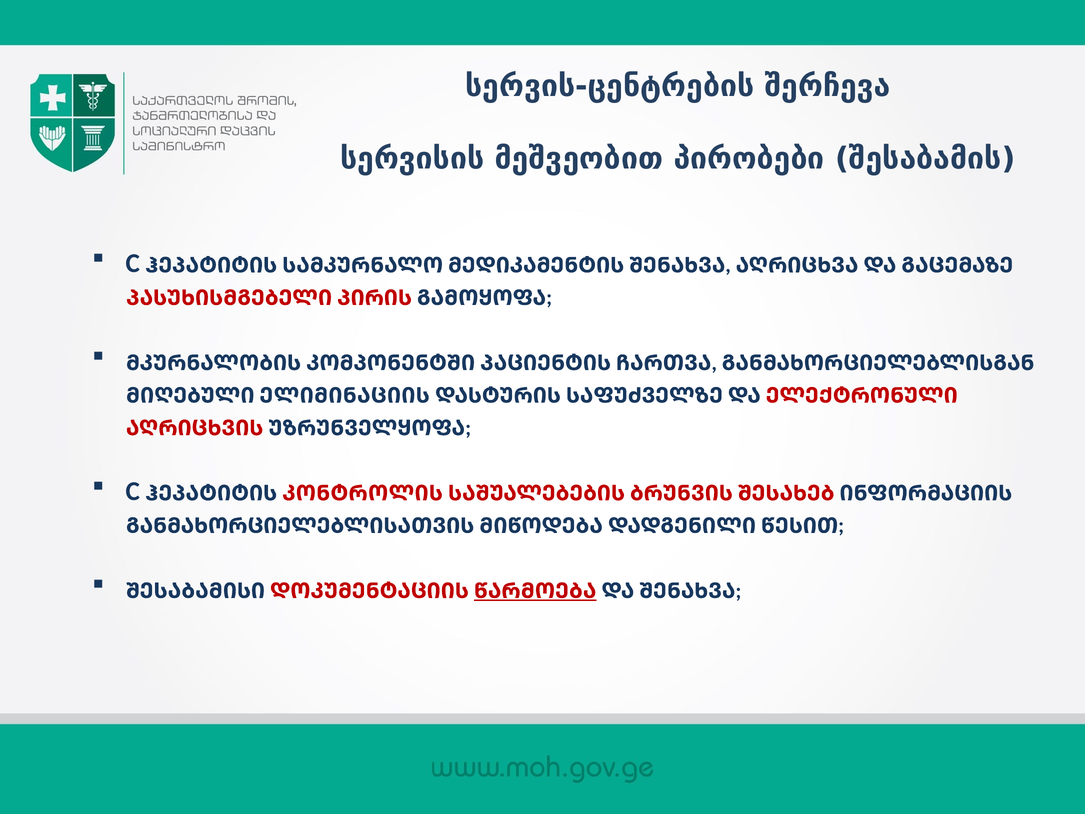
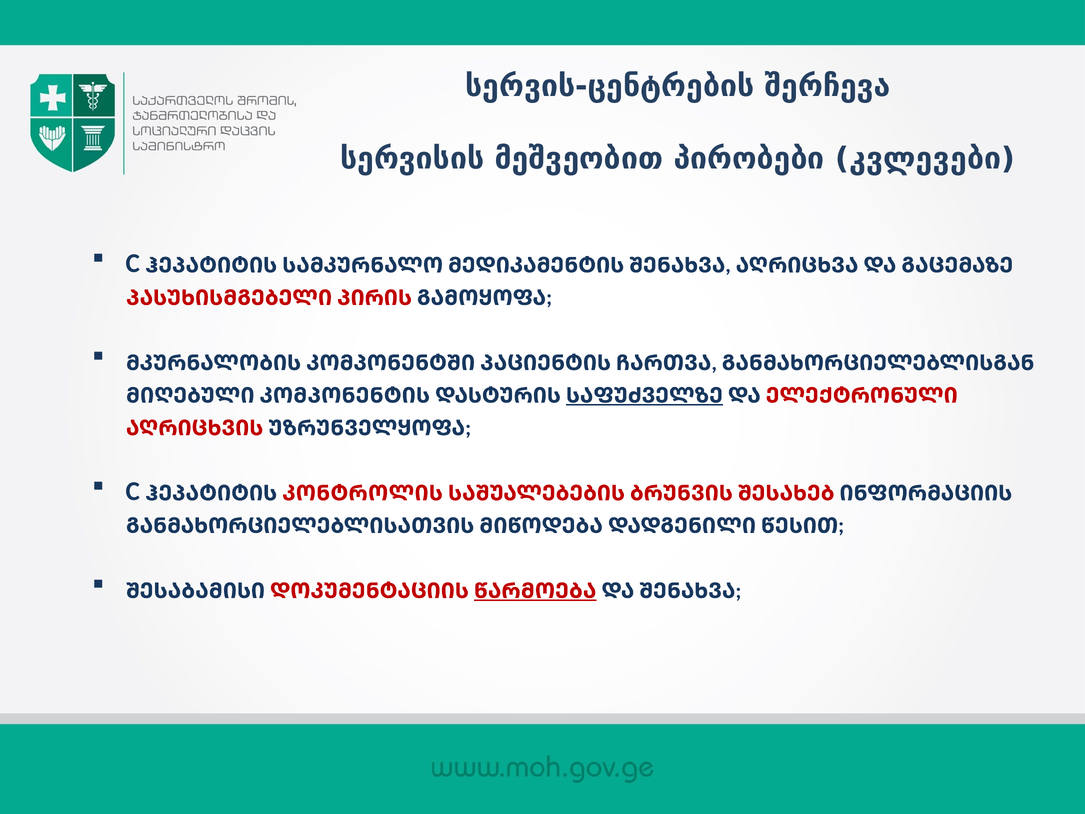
შესაბამის: შესაბამის -> კვლევები (925, 159)
ᲔᲚᲘᲛᲘᲜᲐᲪᲘᲘᲡ: ᲔᲚᲘᲛᲘᲜᲐᲪᲘᲘᲡ -> ᲙᲝᲛᲞᲝᲜᲔᲜᲢᲘᲡ (345, 395)
ᲡᲐᲤᲣᲫᲕᲔᲚᲖᲔ underline: none -> present (644, 395)
